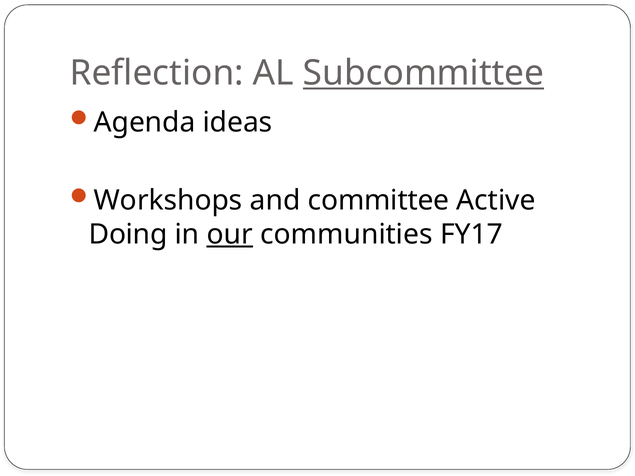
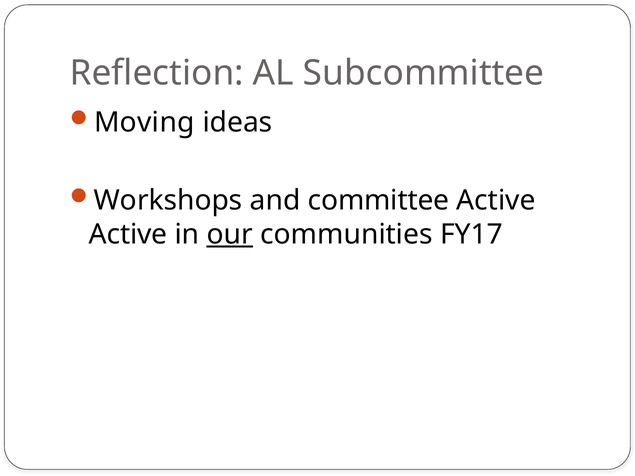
Subcommittee underline: present -> none (424, 73)
Agenda: Agenda -> Moving (144, 123)
Doing: Doing -> Active (128, 235)
